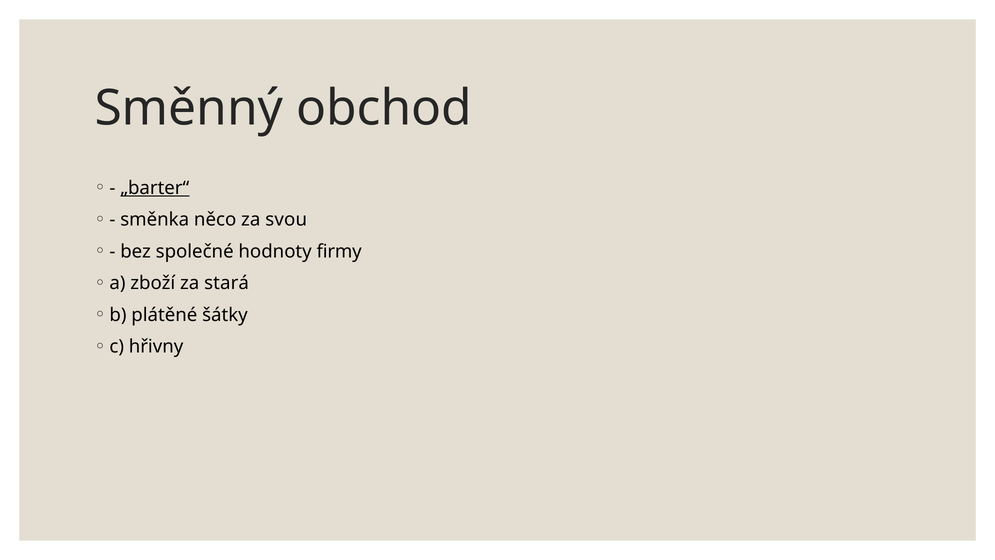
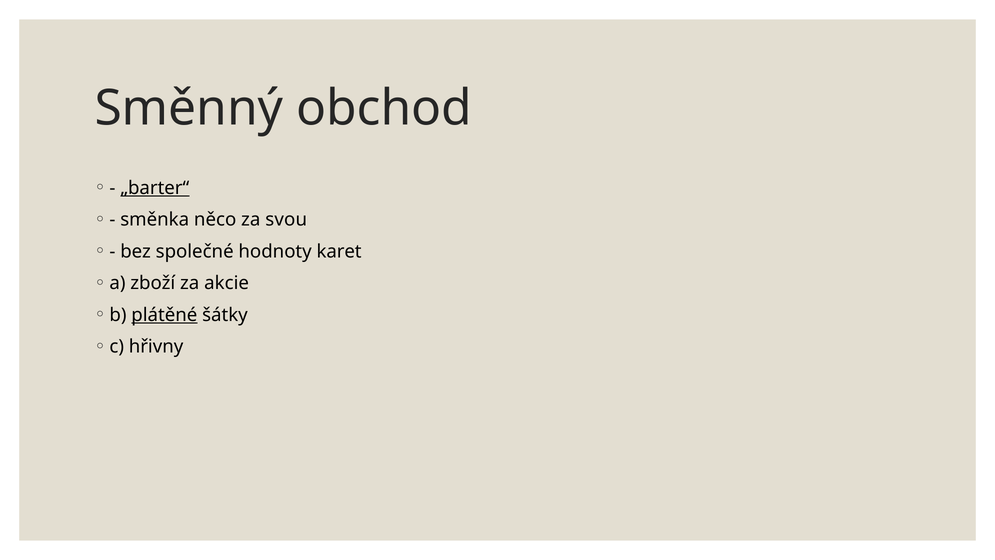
firmy: firmy -> karet (339, 251)
stará: stará -> akcie (227, 283)
plátěné underline: none -> present (164, 315)
